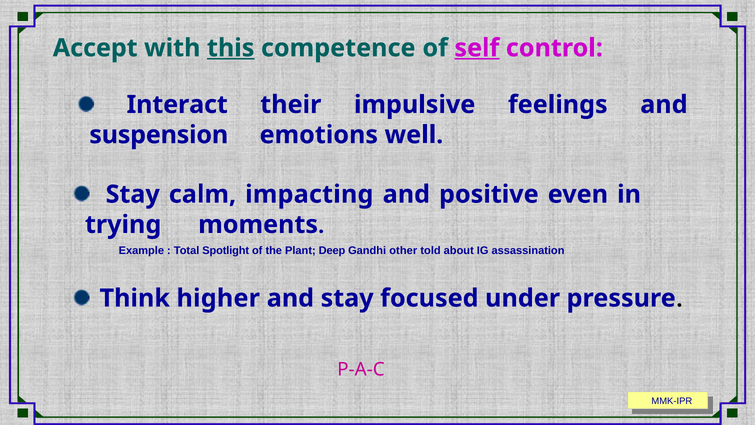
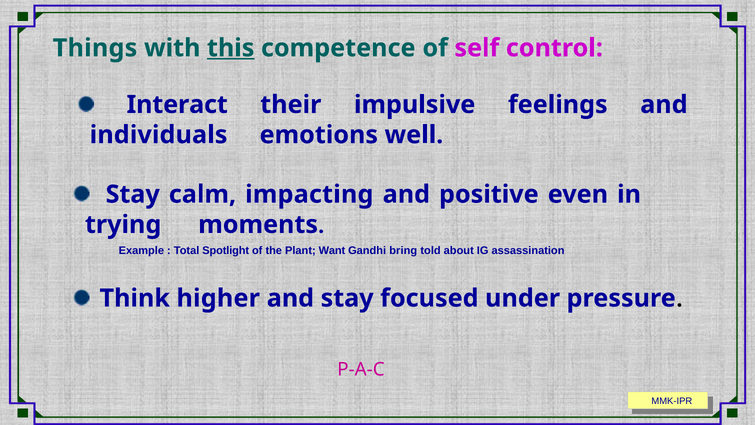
Accept: Accept -> Things (95, 48)
self underline: present -> none (477, 48)
suspension: suspension -> individuals (159, 135)
Deep: Deep -> Want (332, 251)
other: other -> bring (403, 251)
